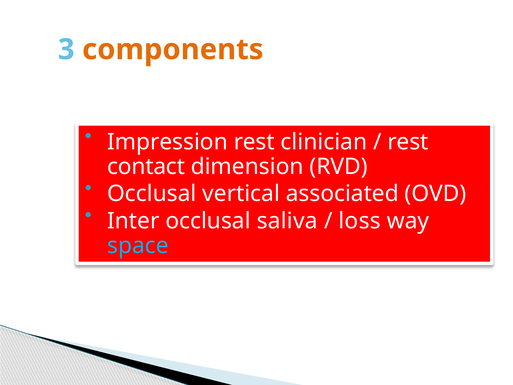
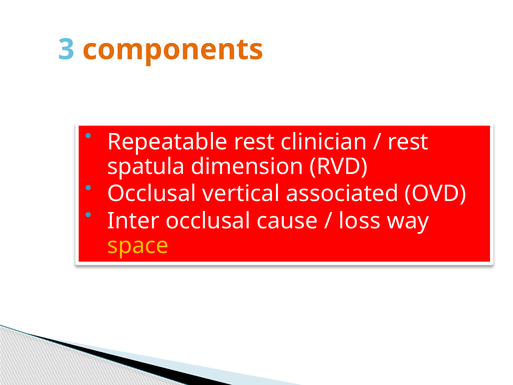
Impression: Impression -> Repeatable (167, 142)
contact: contact -> spatula (146, 166)
saliva: saliva -> cause (287, 221)
space colour: light blue -> yellow (138, 245)
